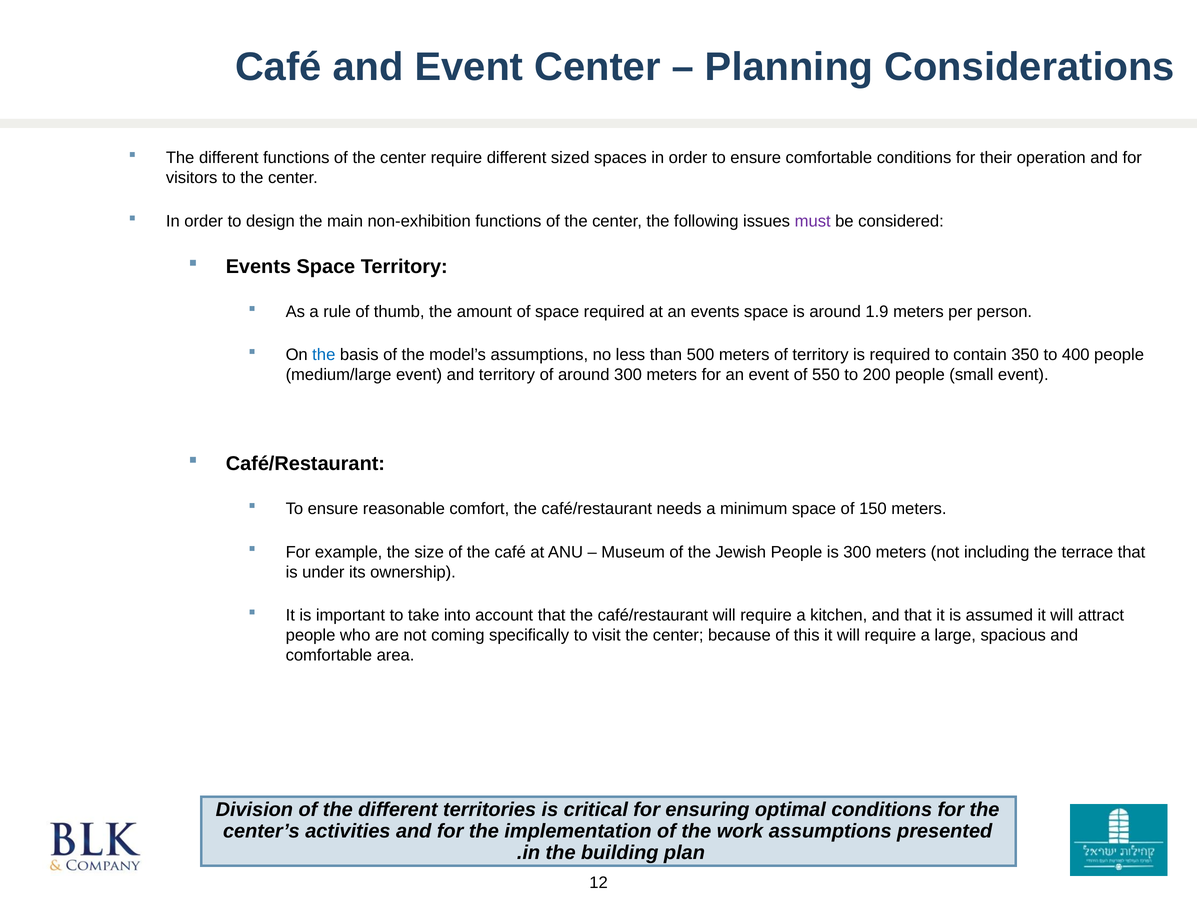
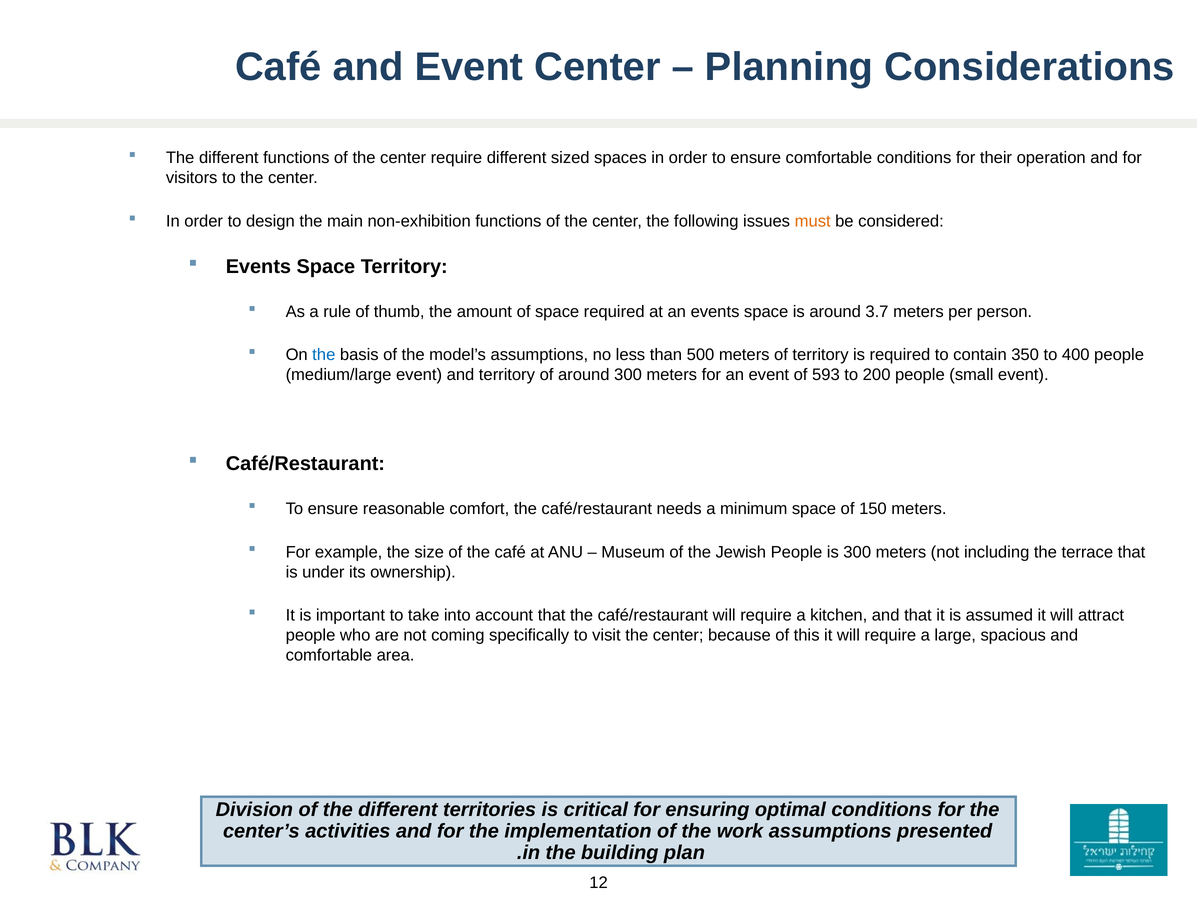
must colour: purple -> orange (813, 221)
1.9: 1.9 -> 3.7 (877, 312)
550: 550 -> 593 (826, 375)
